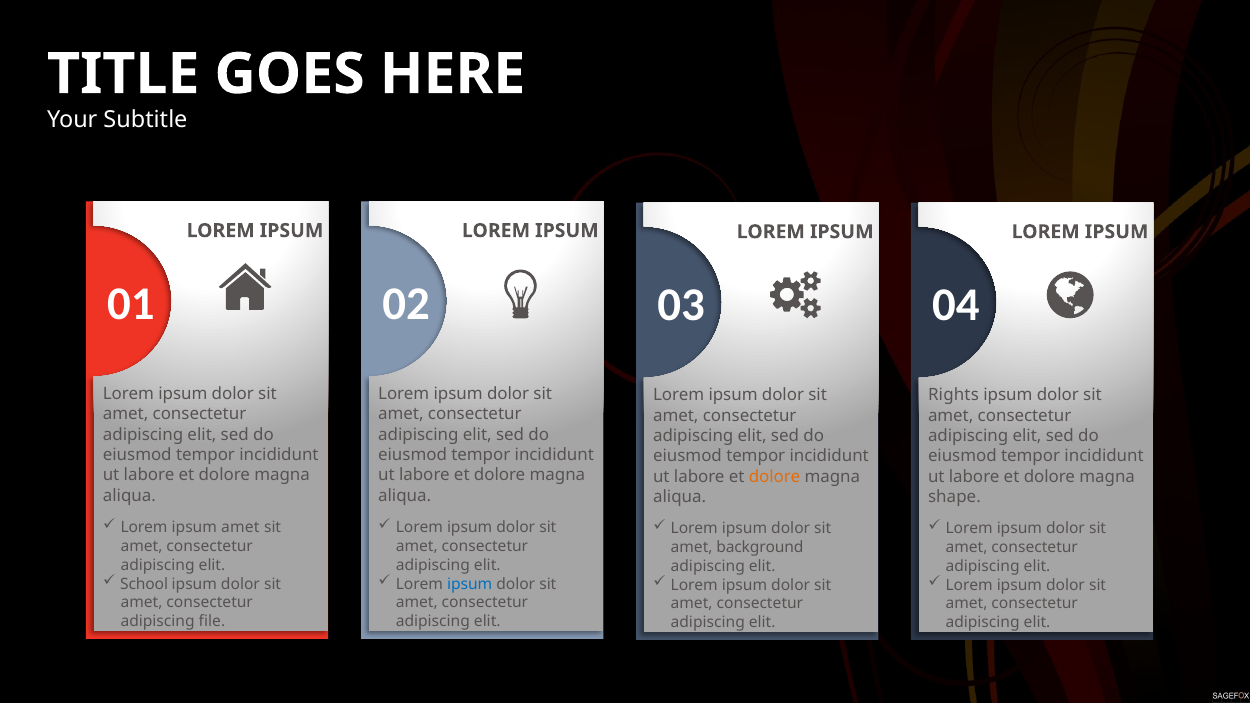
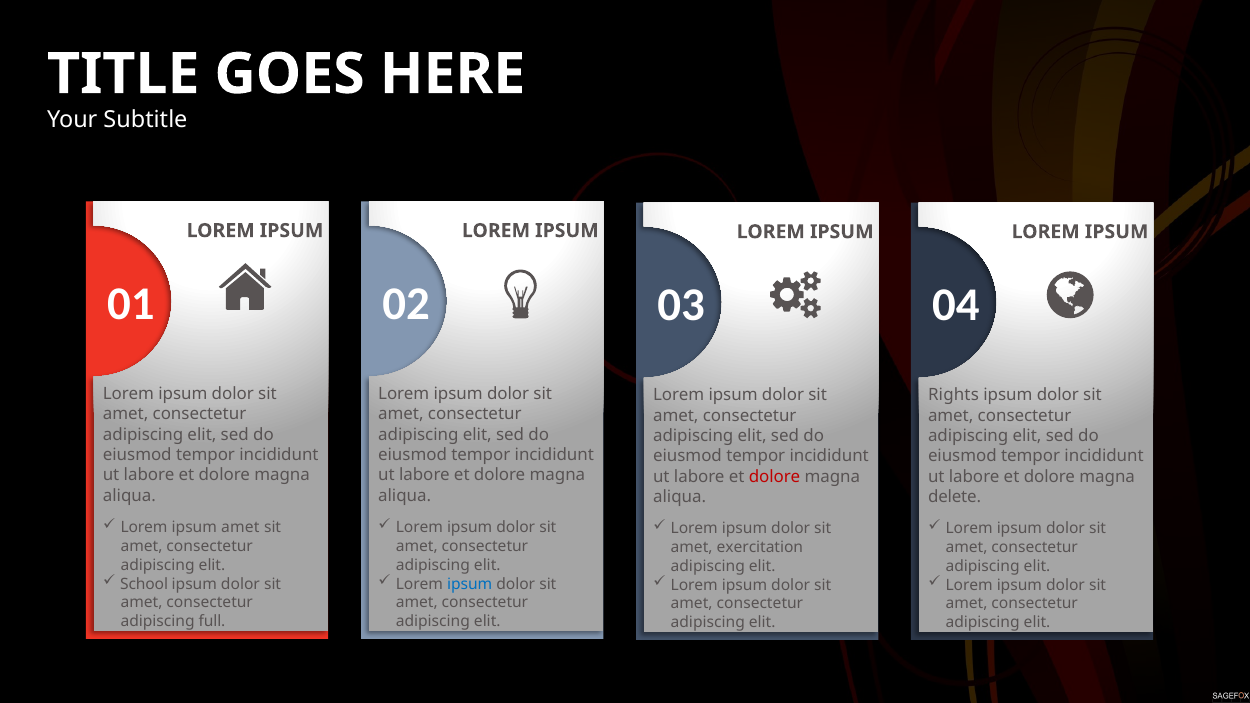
dolore colour: orange -> red (775, 477)
shape: shape -> delete (955, 497)
background: background -> exercitation (760, 548)
file: file -> full (212, 621)
